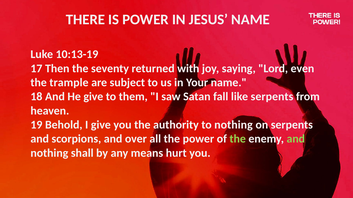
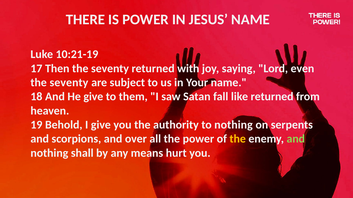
10:13-19: 10:13-19 -> 10:21-19 (77, 54)
trample: trample -> seventy (69, 83)
like serpents: serpents -> returned (272, 97)
the colour: light green -> yellow (238, 139)
